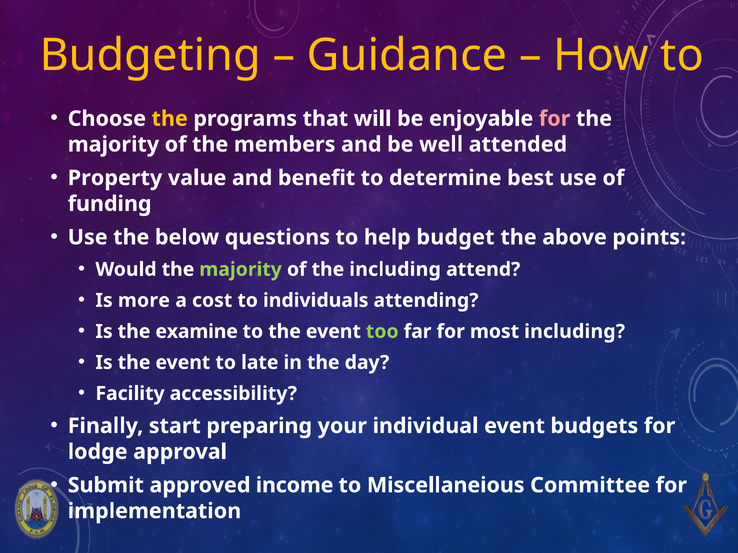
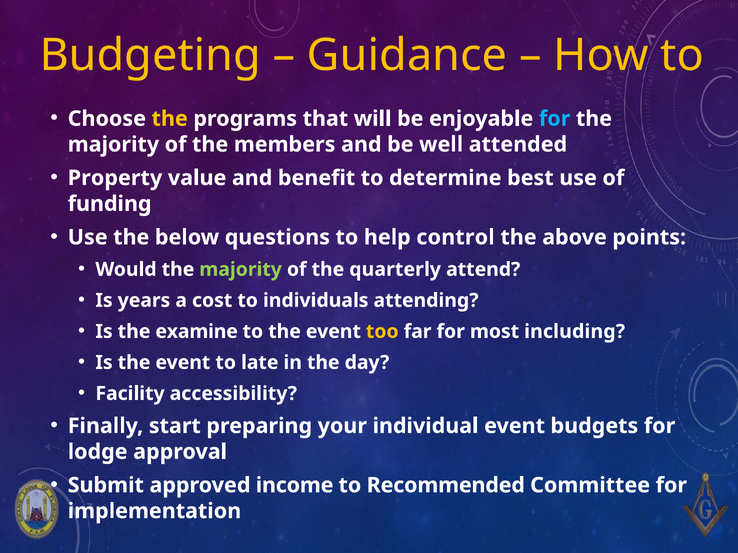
for colour: pink -> light blue (555, 119)
budget: budget -> control (455, 238)
the including: including -> quarterly (395, 270)
more: more -> years (144, 301)
too colour: light green -> yellow (382, 332)
Miscellaneious: Miscellaneious -> Recommended (446, 486)
